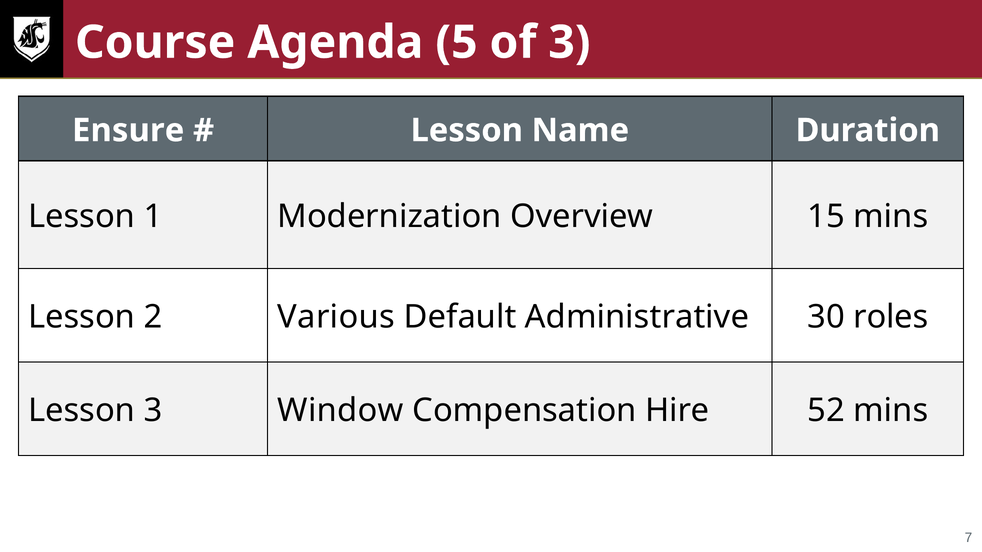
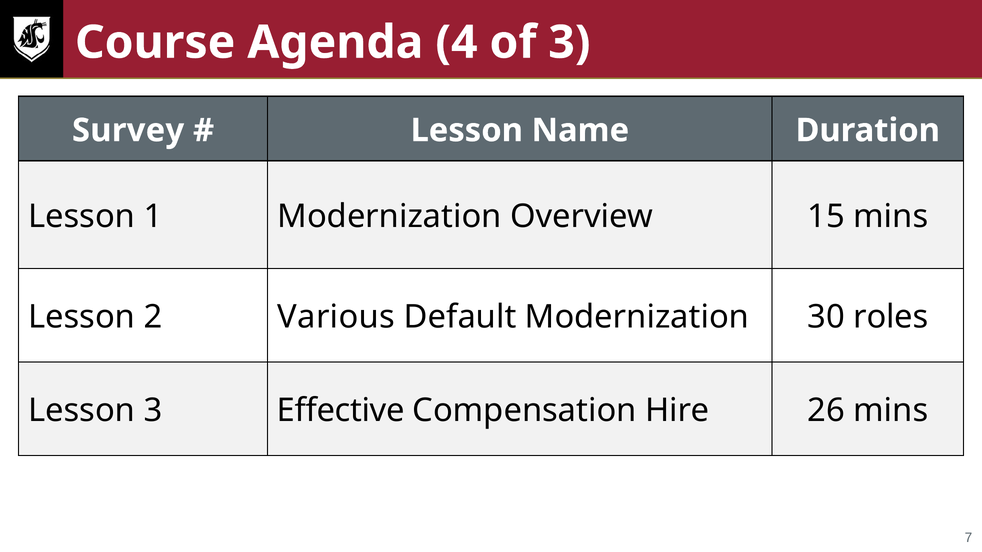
5: 5 -> 4 (456, 43)
Ensure: Ensure -> Survey (128, 131)
Default Administrative: Administrative -> Modernization (637, 317)
Window: Window -> Effective (341, 411)
52: 52 -> 26 (826, 411)
